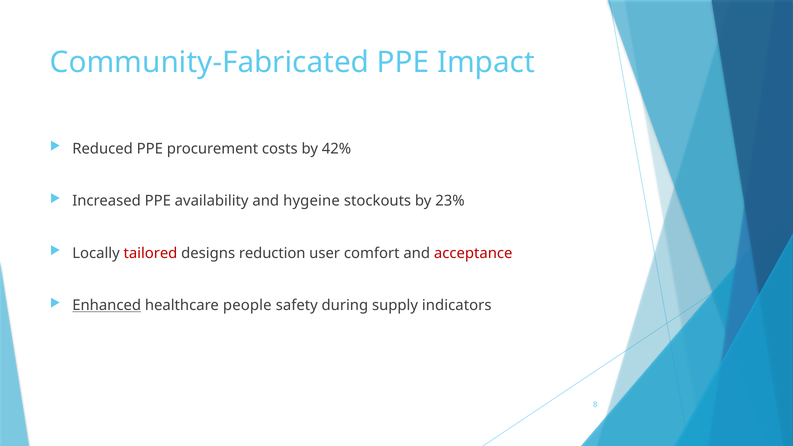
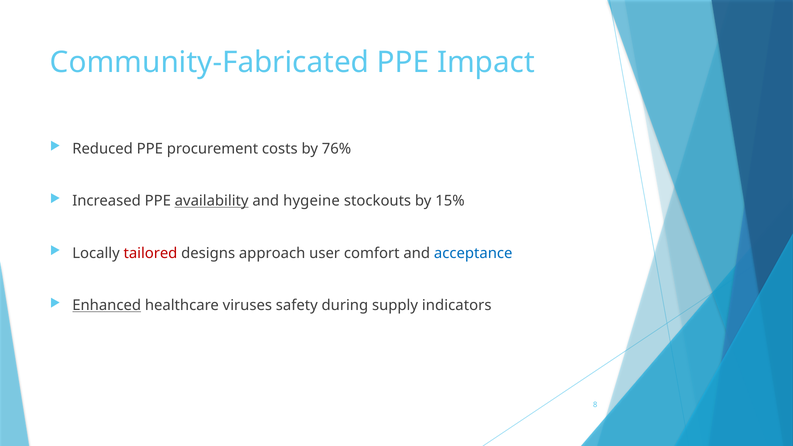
42%: 42% -> 76% (336, 149)
availability underline: none -> present (212, 201)
23%: 23% -> 15% (450, 201)
reduction: reduction -> approach (272, 253)
acceptance colour: red -> blue (473, 253)
people: people -> viruses (247, 305)
